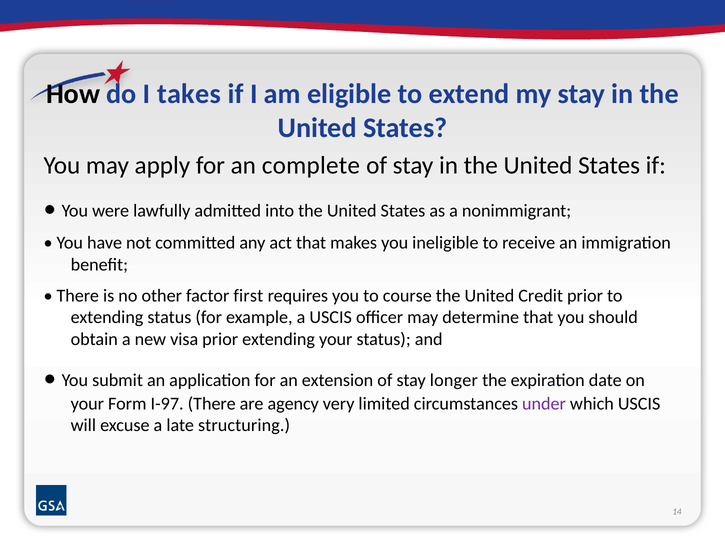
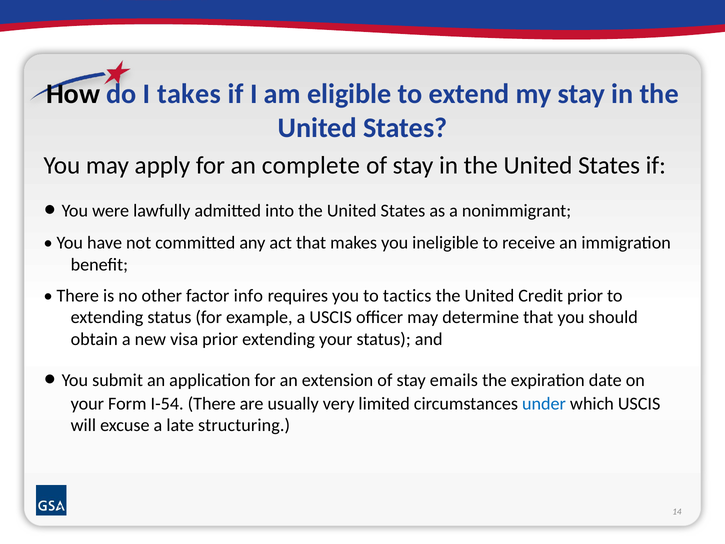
first: first -> info (248, 295)
course: course -> tactics (407, 295)
longer: longer -> emails (454, 380)
I-97: I-97 -> I-54 (167, 403)
agency: agency -> usually (293, 403)
under colour: purple -> blue (544, 403)
